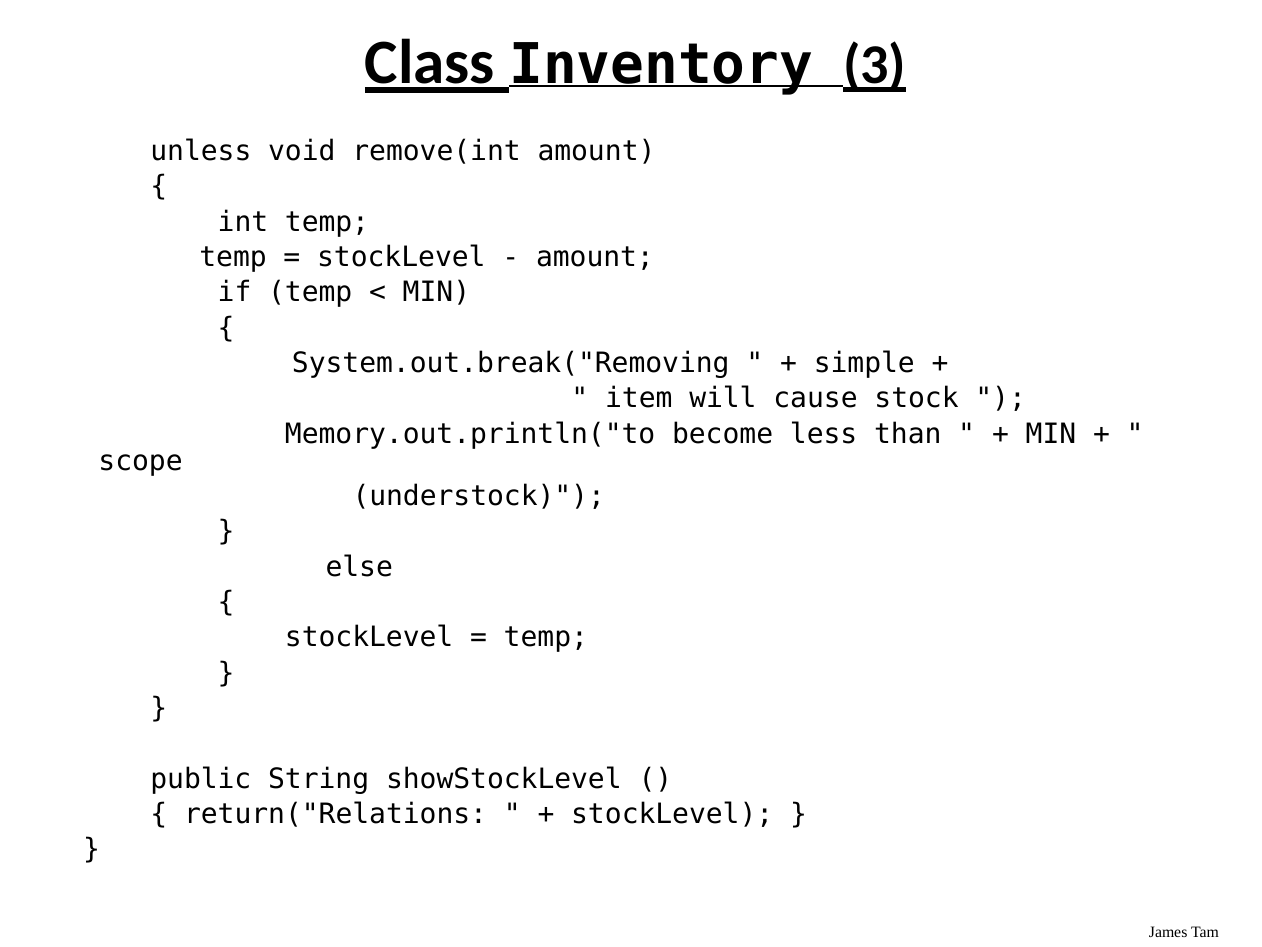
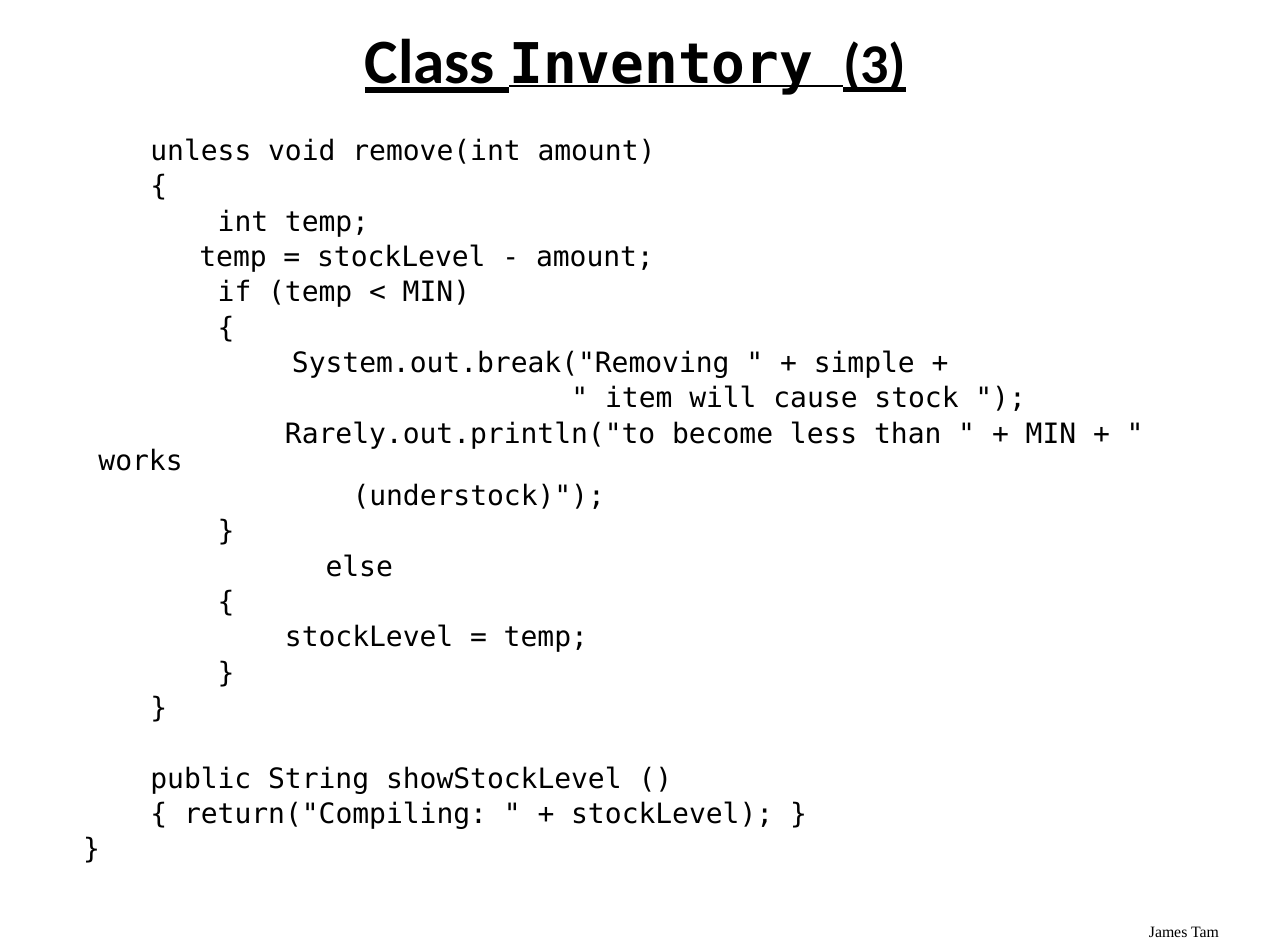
Memory.out.println("to: Memory.out.println("to -> Rarely.out.println("to (470, 434)
scope: scope -> works (141, 461)
return("Relations: return("Relations -> return("Compiling (336, 814)
